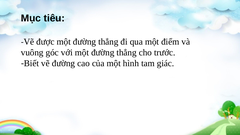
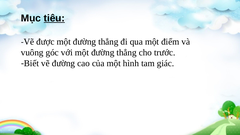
tiêu underline: none -> present (54, 18)
